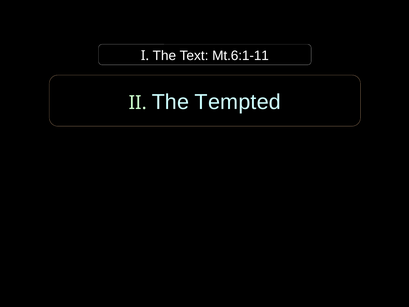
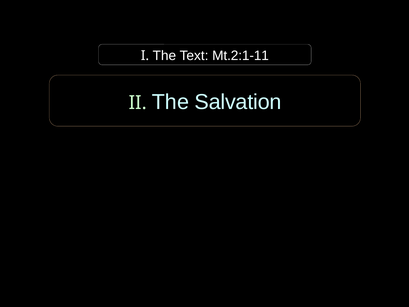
Mt.6:1-11: Mt.6:1-11 -> Mt.2:1-11 (241, 55)
Tempted: Tempted -> Salvation (238, 102)
